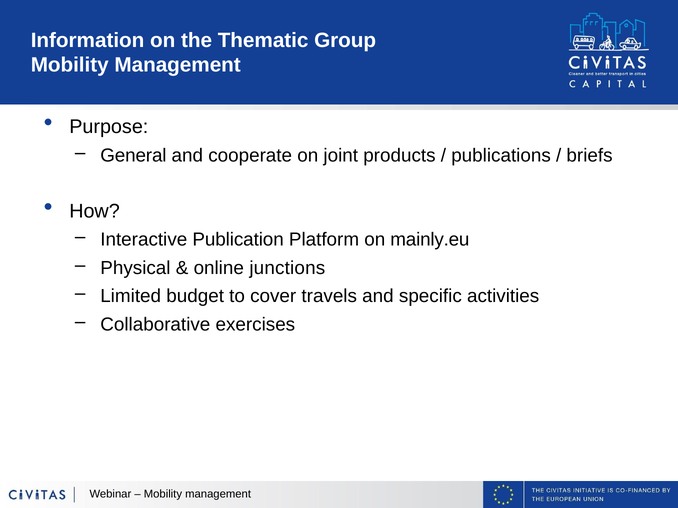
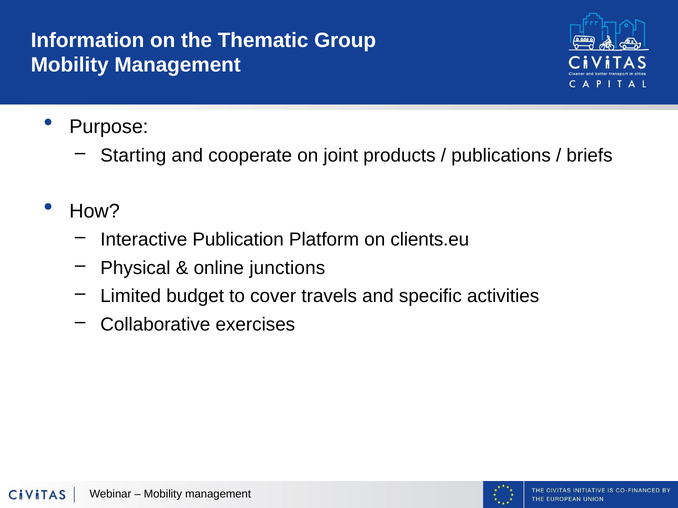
General: General -> Starting (133, 155)
mainly.eu: mainly.eu -> clients.eu (430, 240)
